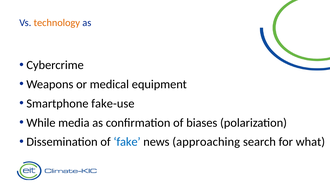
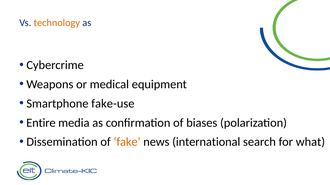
While: While -> Entire (41, 123)
fake colour: blue -> orange (127, 142)
approaching: approaching -> international (206, 142)
